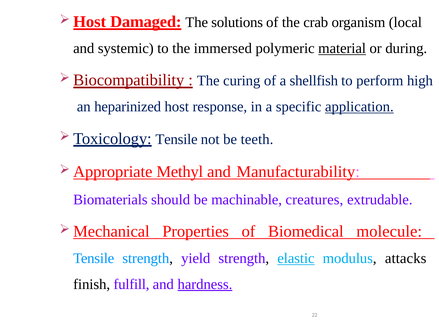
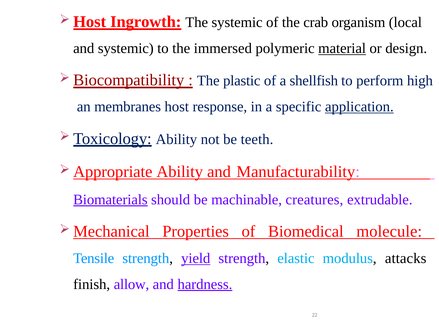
Damaged: Damaged -> Ingrowth (146, 22)
The solutions: solutions -> systemic (237, 22)
during: during -> design (406, 48)
curing: curing -> plastic (242, 81)
heparinized: heparinized -> membranes (128, 107)
Tensile: Tensile -> Ability (176, 139)
Methyl: Methyl -> Ability (180, 172)
Biomaterials underline: none -> present (110, 200)
yield underline: none -> present (196, 259)
elastic underline: present -> none (296, 259)
fulfill: fulfill -> allow (131, 285)
